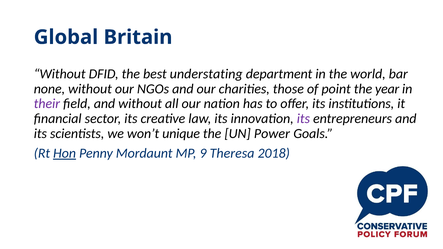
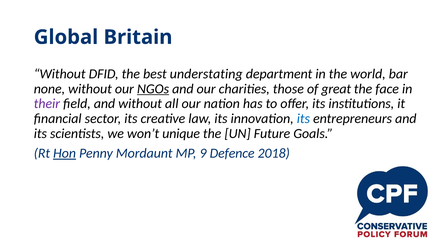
NGOs underline: none -> present (153, 89)
point: point -> great (336, 89)
year: year -> face (387, 89)
its colour: purple -> blue (303, 119)
Power: Power -> Future (272, 134)
Theresa: Theresa -> Defence (232, 153)
